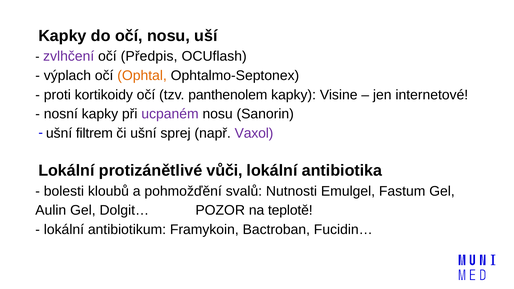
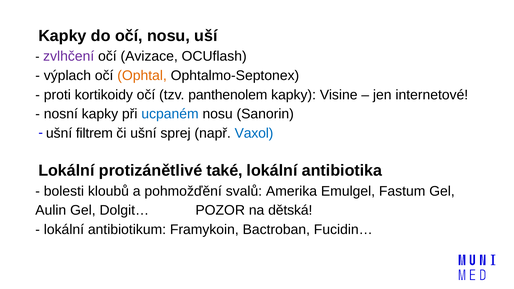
Předpis: Předpis -> Avizace (149, 56)
ucpaném colour: purple -> blue (170, 114)
Vaxol colour: purple -> blue (254, 133)
vůči: vůči -> také (225, 171)
Nutnosti: Nutnosti -> Amerika (292, 191)
teplotě: teplotě -> dětská (290, 210)
